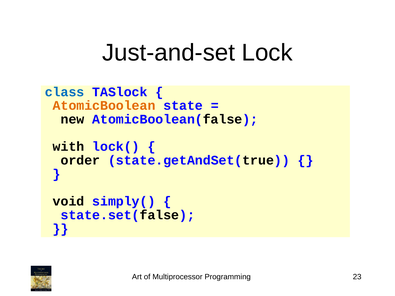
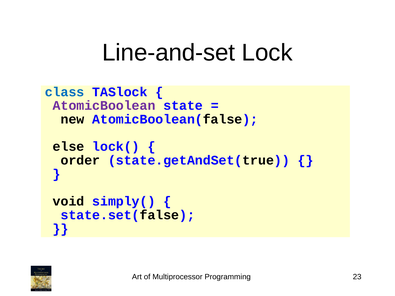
Just-and-set: Just-and-set -> Line-and-set (169, 53)
AtomicBoolean colour: orange -> purple (104, 106)
with: with -> else (69, 147)
